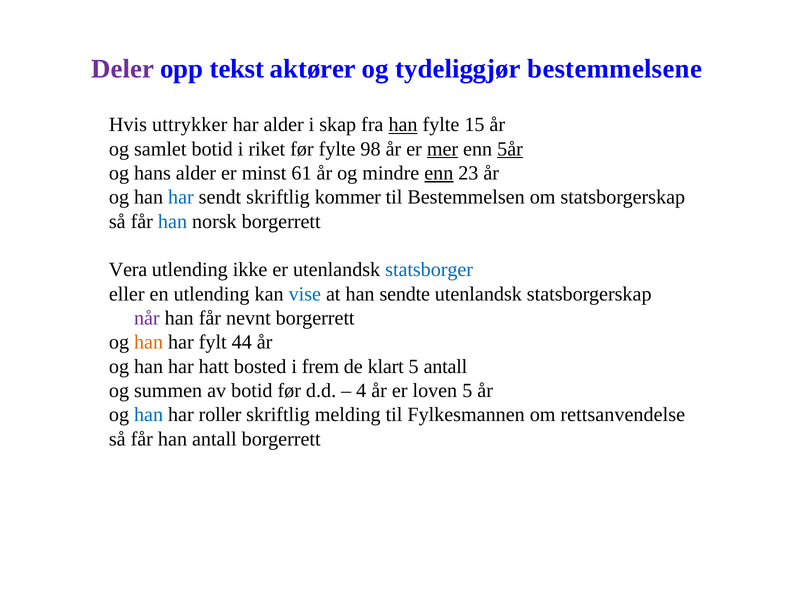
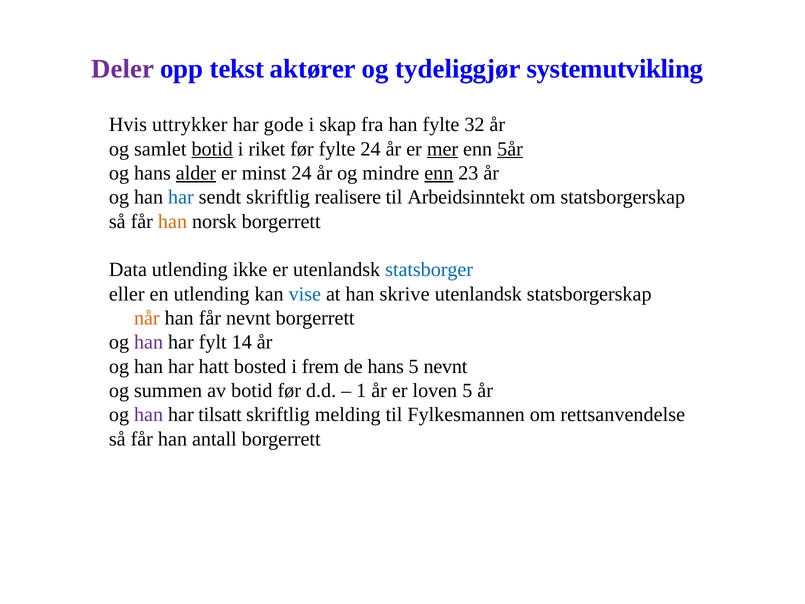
bestemmelsene: bestemmelsene -> systemutvikling (615, 69)
har alder: alder -> gode (284, 125)
han underline: present -> none (403, 125)
15: 15 -> 32 (474, 125)
botid underline: none -> present (212, 149)
fylte 98: 98 -> 24 (371, 149)
alder underline: none -> present (196, 173)
minst 61: 61 -> 24 (302, 173)
kommer: kommer -> realisere (348, 197)
Bestemmelsen: Bestemmelsen -> Arbeidsinntekt (466, 197)
han colour: blue -> orange (173, 221)
Vera: Vera -> Data (128, 270)
sendte: sendte -> skrive (405, 294)
når colour: purple -> orange (147, 318)
han colour: orange -> purple (149, 342)
44: 44 -> 14 (242, 342)
de klart: klart -> hans (386, 366)
5 antall: antall -> nevnt (445, 366)
4: 4 -> 1 (361, 390)
han colour: blue -> purple (149, 415)
roller: roller -> tilsatt (220, 415)
